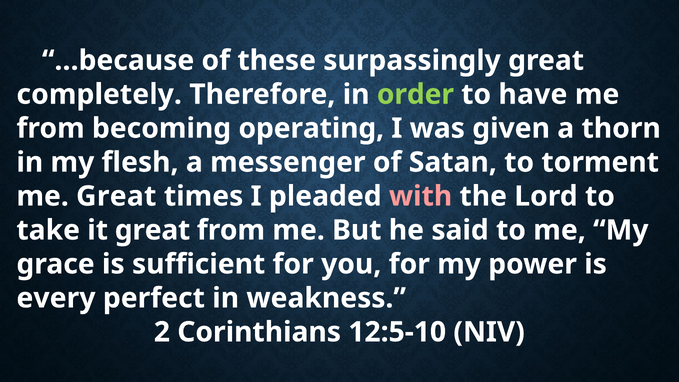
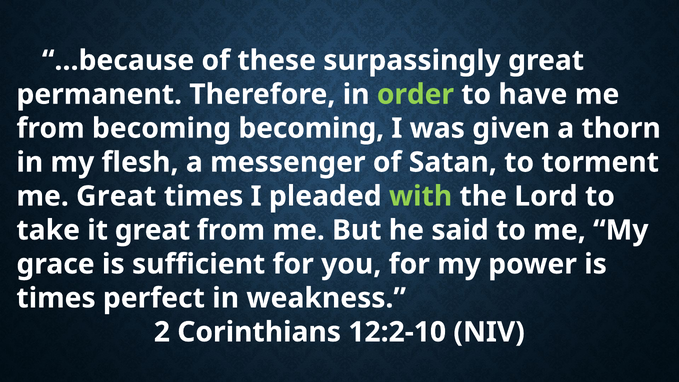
completely: completely -> permanent (99, 94)
becoming operating: operating -> becoming (311, 128)
with colour: pink -> light green (421, 196)
every: every -> times (56, 298)
12:5-10: 12:5-10 -> 12:2-10 (397, 332)
